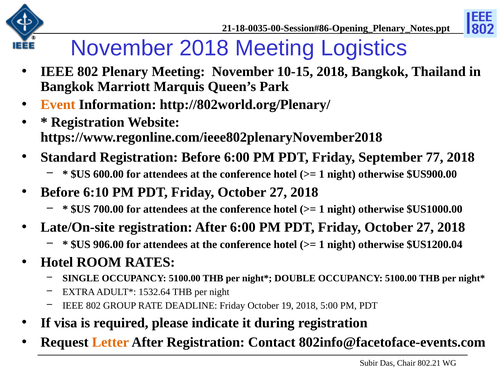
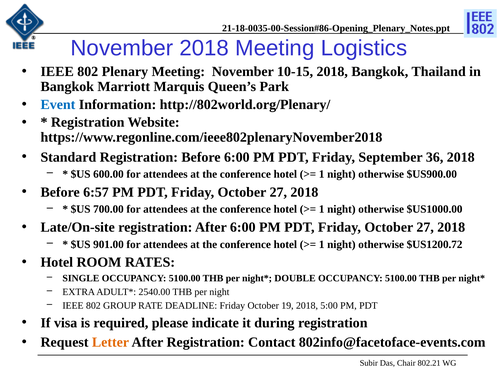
Event colour: orange -> blue (58, 104)
77: 77 -> 36 (435, 157)
6:10: 6:10 -> 6:57 (96, 192)
906.00: 906.00 -> 901.00 (108, 244)
$US1200.04: $US1200.04 -> $US1200.72 (435, 244)
1532.64: 1532.64 -> 2540.00 (154, 292)
